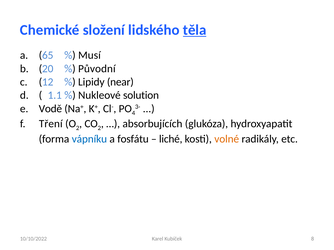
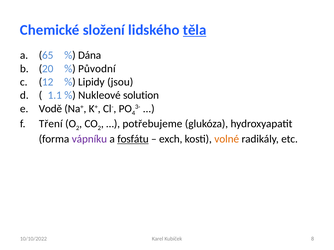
Musí: Musí -> Dána (90, 55)
near: near -> jsou (120, 82)
absorbujících: absorbujících -> potřebujeme (152, 124)
vápníku colour: blue -> purple (89, 139)
fosfátu underline: none -> present (133, 139)
liché: liché -> exch (171, 139)
